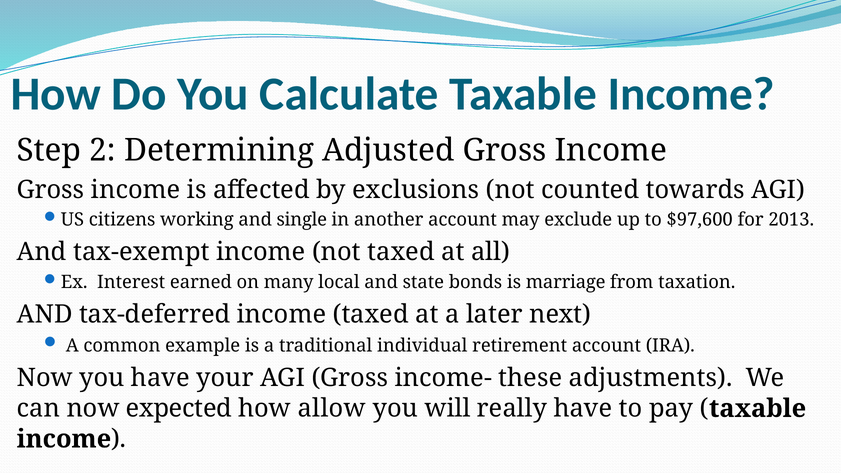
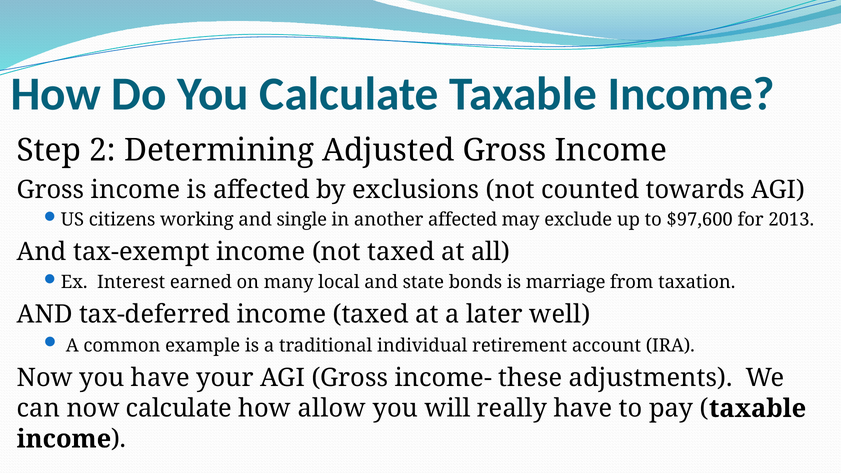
another account: account -> affected (463, 220)
next: next -> well (560, 314)
now expected: expected -> calculate (179, 409)
